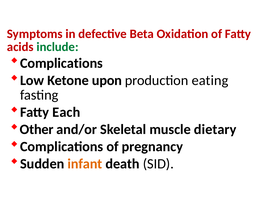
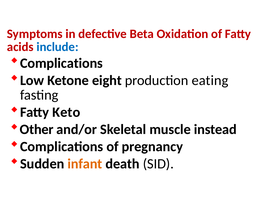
include colour: green -> blue (58, 47)
upon: upon -> eight (107, 80)
Each: Each -> Keto (66, 112)
dietary: dietary -> instead (215, 129)
